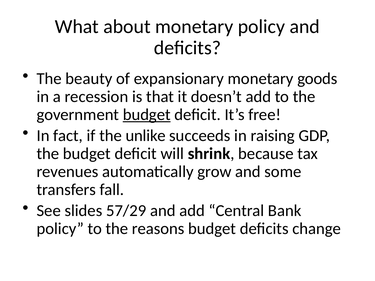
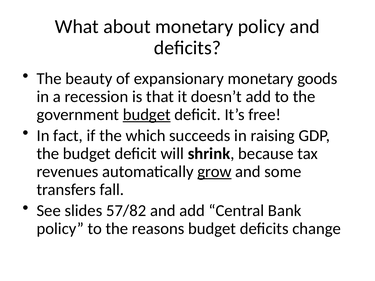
unlike: unlike -> which (146, 136)
grow underline: none -> present (214, 172)
57/29: 57/29 -> 57/82 (126, 211)
